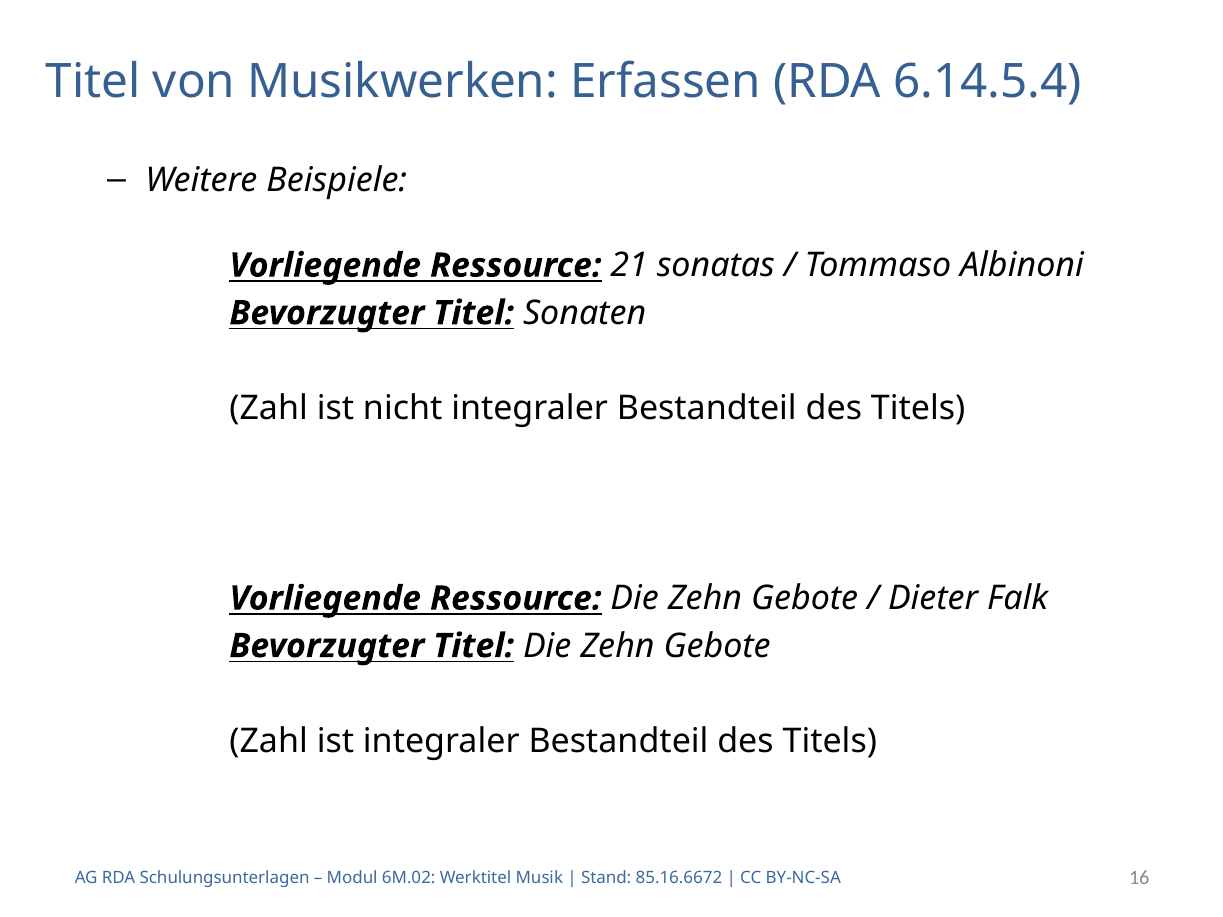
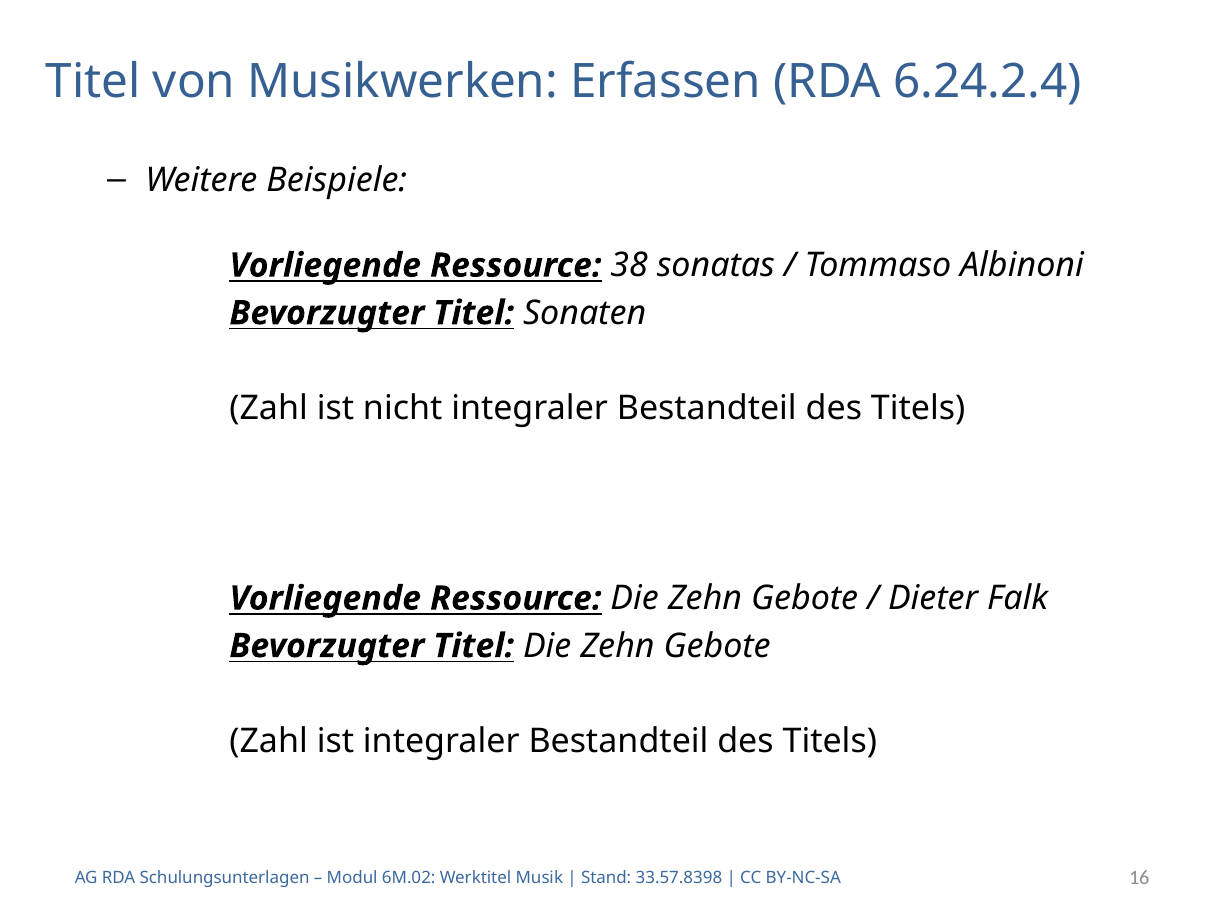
6.14.5.4: 6.14.5.4 -> 6.24.2.4 (988, 82)
21: 21 -> 38 (629, 266)
85.16.6672: 85.16.6672 -> 33.57.8398 (679, 878)
